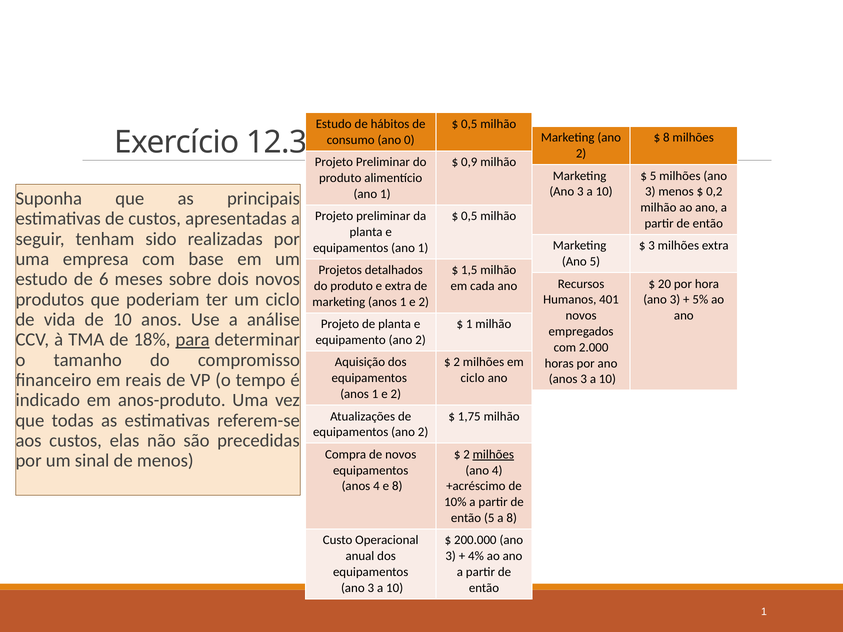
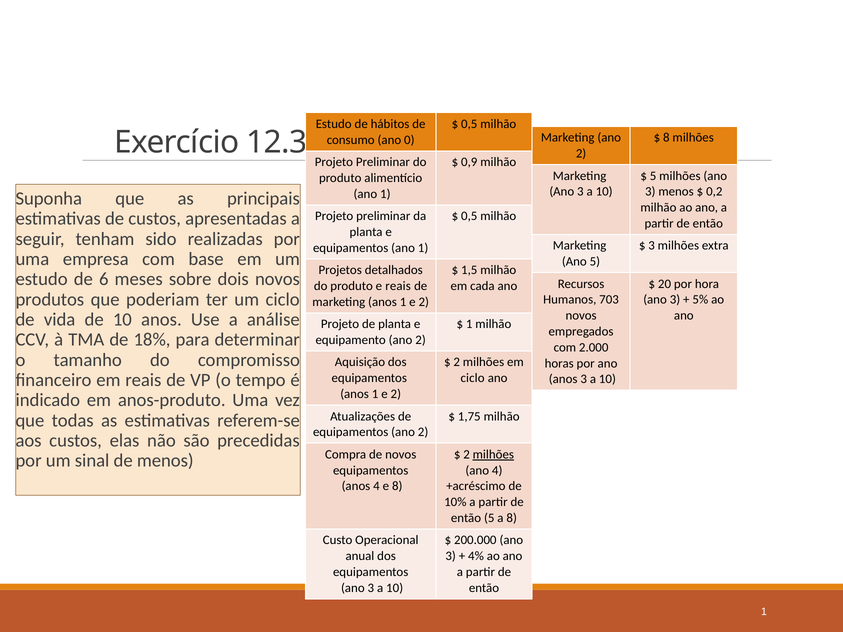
e extra: extra -> reais (398, 286)
401: 401 -> 703 (609, 300)
para underline: present -> none (193, 340)
